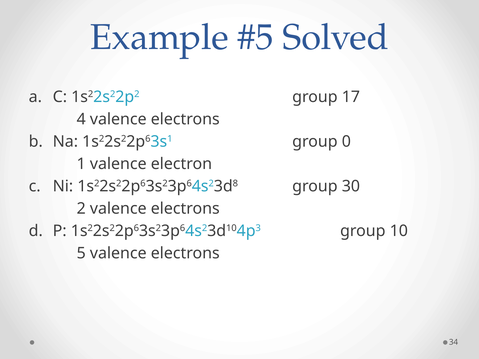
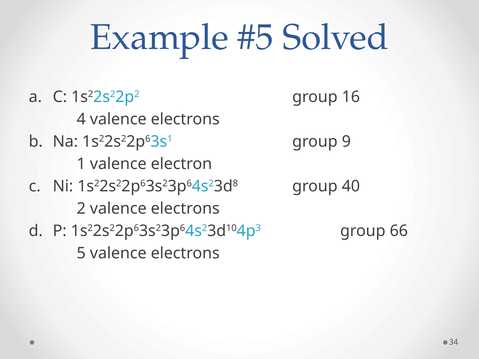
17: 17 -> 16 (351, 97)
0: 0 -> 9 (346, 142)
30: 30 -> 40 (351, 186)
10: 10 -> 66 (399, 231)
